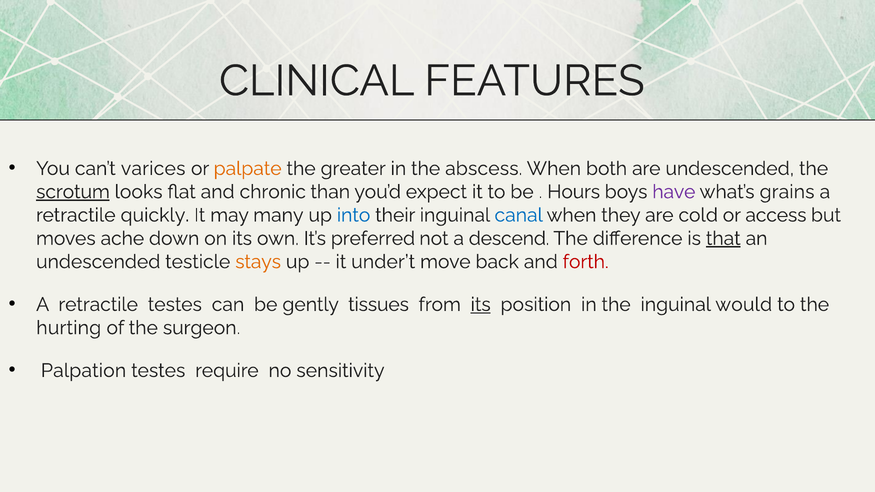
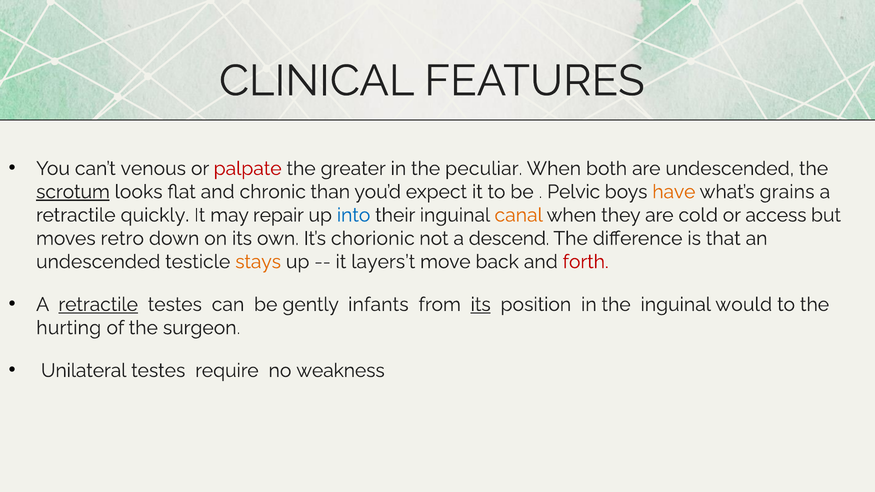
varices: varices -> venous (153, 169)
palpate colour: orange -> red (248, 169)
abscess: abscess -> peculiar (484, 169)
Hours: Hours -> Pelvic (574, 192)
have colour: purple -> orange (674, 192)
many: many -> repair (278, 215)
canal colour: blue -> orange (519, 215)
ache: ache -> retro (122, 239)
preferred: preferred -> chorionic (373, 239)
that underline: present -> none (723, 239)
under’t: under’t -> layers’t (383, 262)
retractile underline: none -> present (98, 305)
tissues: tissues -> infants (378, 305)
Palpation: Palpation -> Unilateral (84, 371)
sensitivity: sensitivity -> weakness (341, 371)
